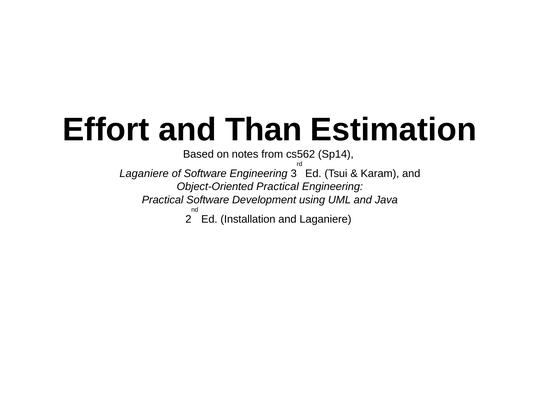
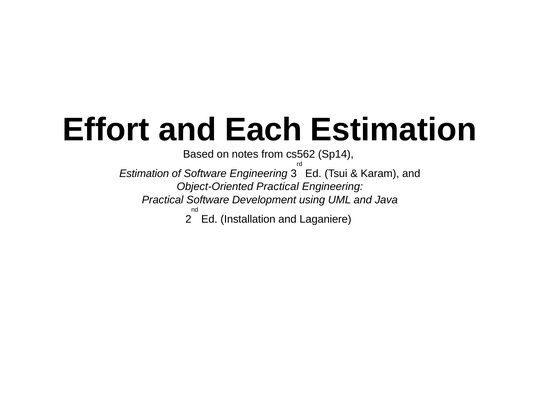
Than: Than -> Each (263, 130)
Laganiere: Laganiere -> Estimation (144, 174)
